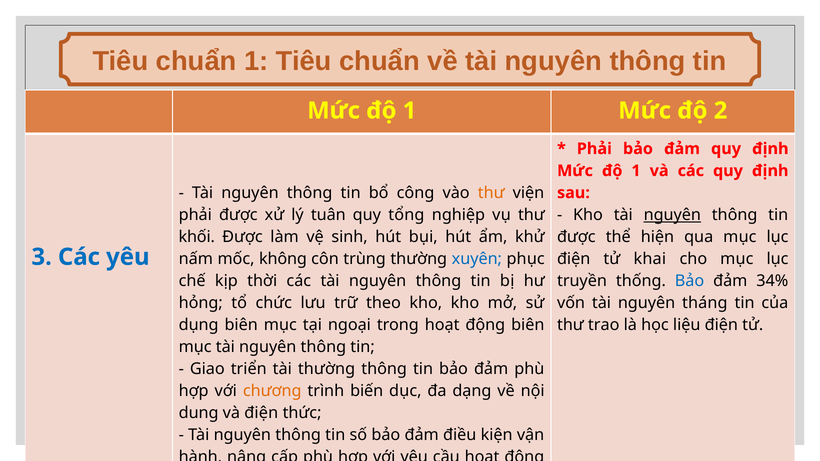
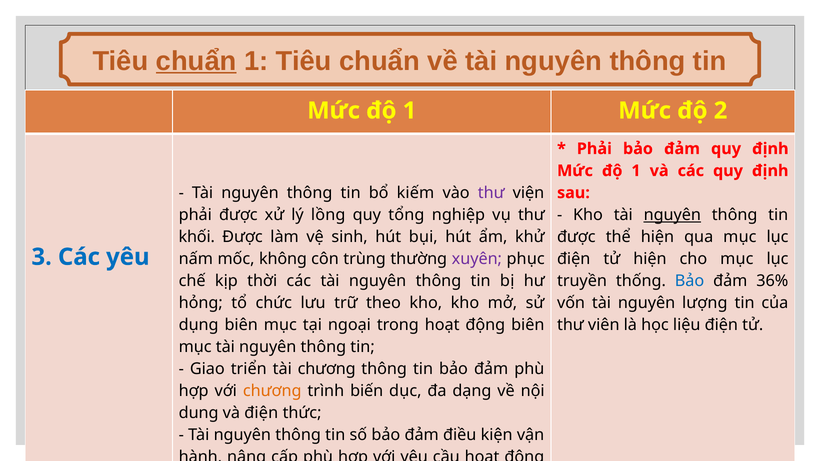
chuẩn underline: none -> present (196, 61)
công: công -> kiếm (415, 193)
thư colour: orange -> purple (491, 193)
tuân: tuân -> lồng (328, 215)
xuyên colour: blue -> purple (477, 259)
tử khai: khai -> hiện (650, 259)
34%: 34% -> 36% (772, 281)
tháng: tháng -> lượng (705, 303)
trao: trao -> viên (604, 325)
tài thường: thường -> chương (327, 369)
